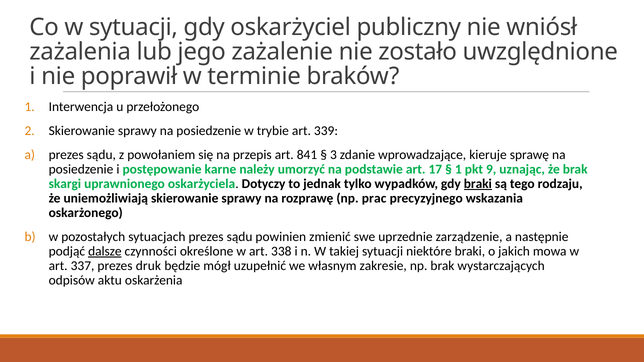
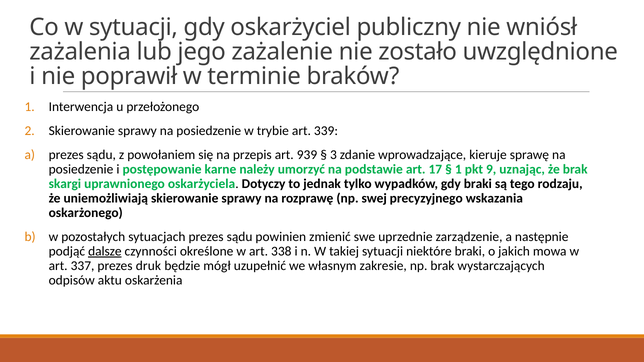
841: 841 -> 939 (307, 155)
braki underline: present -> none (478, 184)
prac: prac -> swej (374, 198)
